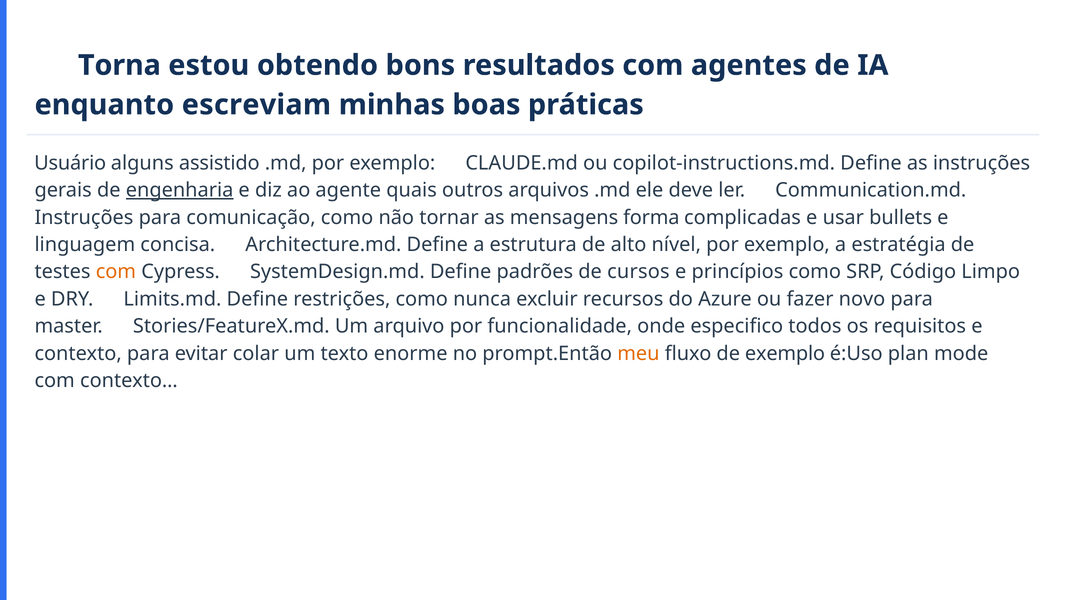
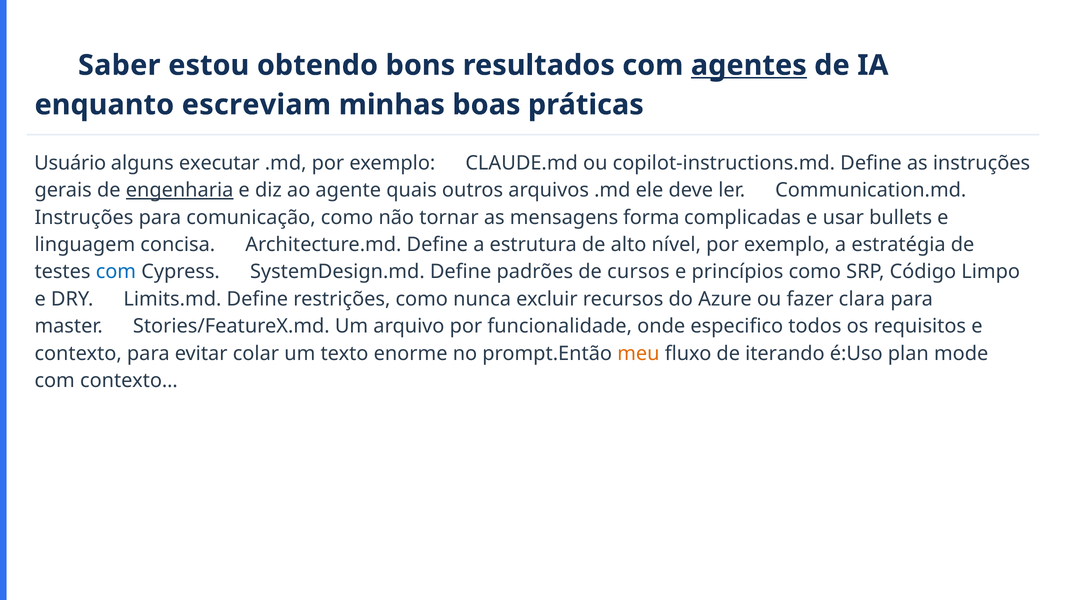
Torna: Torna -> Saber (119, 65)
agentes underline: none -> present (749, 65)
assistido: assistido -> executar (219, 163)
com colour: orange -> blue (116, 272)
novo: novo -> clara (862, 299)
de exemplo: exemplo -> iterando (785, 353)
